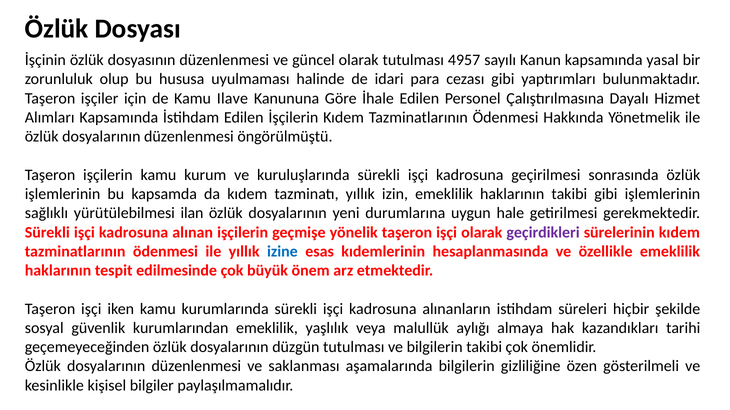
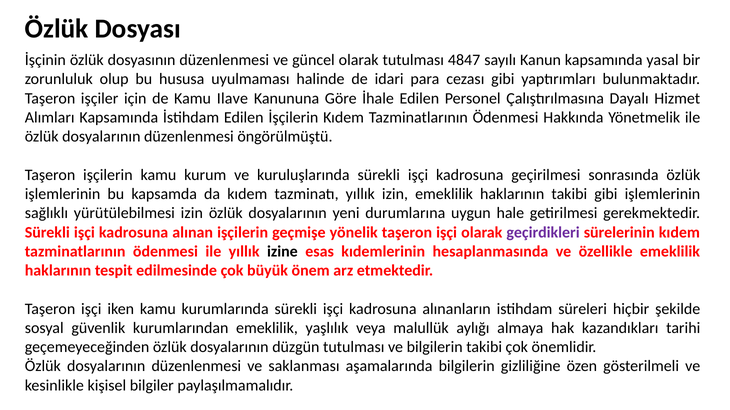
4957: 4957 -> 4847 (464, 60)
yürütülebilmesi ilan: ilan -> izin (192, 213)
izine colour: blue -> black (282, 252)
